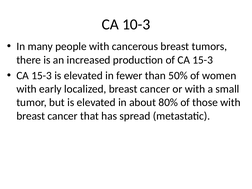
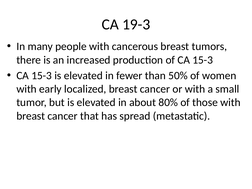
10-3: 10-3 -> 19-3 (136, 24)
